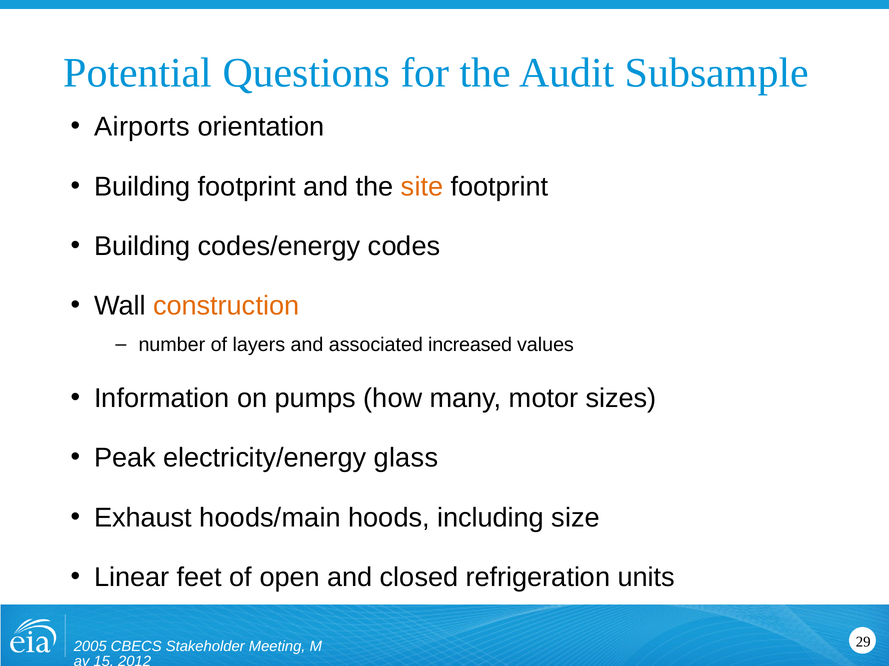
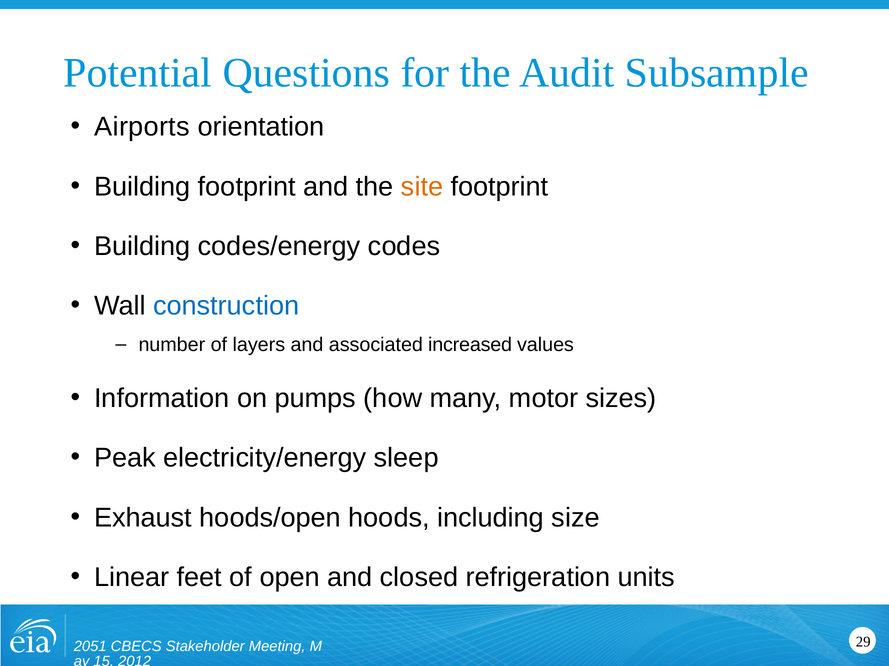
construction colour: orange -> blue (226, 306)
glass: glass -> sleep (406, 458)
hoods/main: hoods/main -> hoods/open (270, 518)
2005: 2005 -> 2051 (90, 647)
